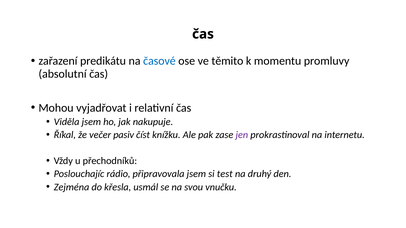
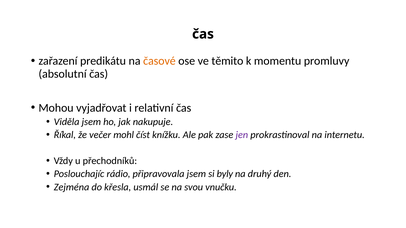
časové colour: blue -> orange (159, 61)
pasiv: pasiv -> mohl (124, 135)
test: test -> byly (225, 174)
